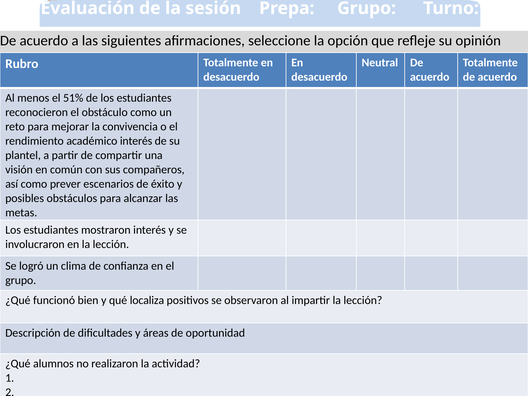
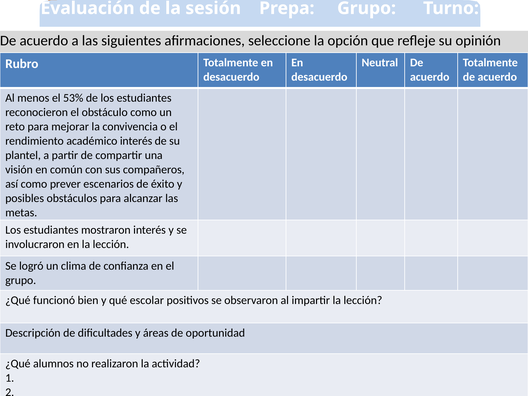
51%: 51% -> 53% (73, 98)
localiza: localiza -> escolar (147, 300)
